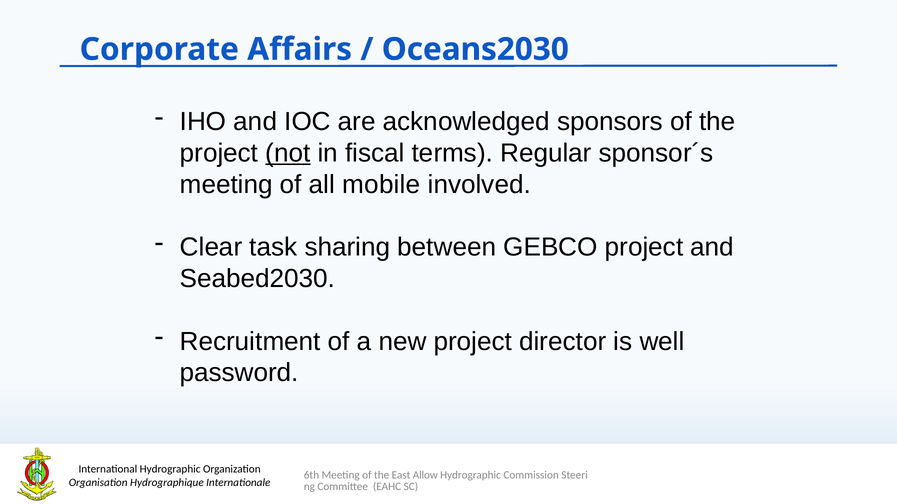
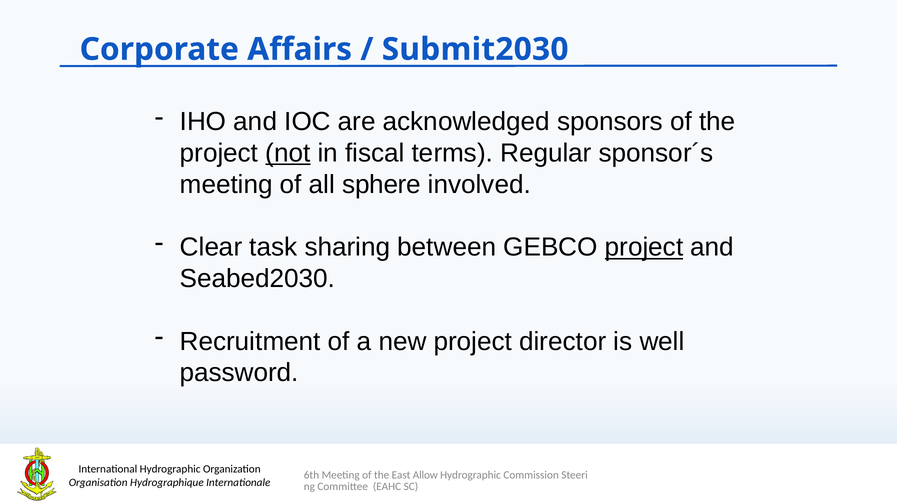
Oceans2030: Oceans2030 -> Submit2030 (475, 49)
mobile: mobile -> sphere (382, 185)
project underline: none -> present (644, 248)
